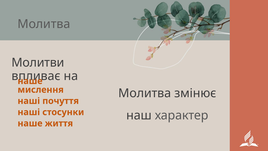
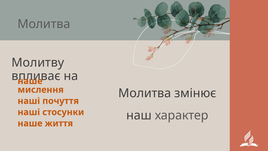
Молитви: Молитви -> Молитву (38, 63)
